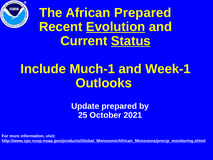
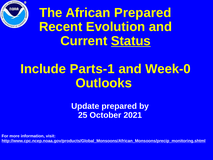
Evolution underline: present -> none (116, 27)
Much-1: Much-1 -> Parts-1 (92, 69)
Week-1: Week-1 -> Week-0 (168, 69)
